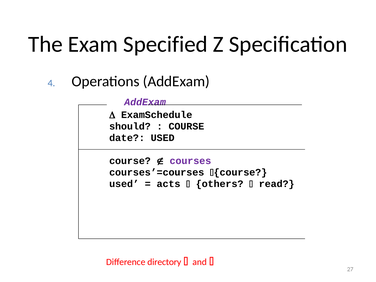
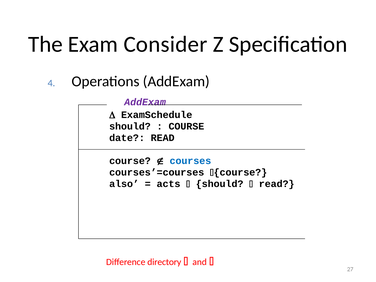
Specified: Specified -> Consider (165, 44)
date USED: USED -> READ (163, 138)
courses colour: purple -> blue (190, 161)
used: used -> also (124, 184)
others: others -> should (220, 184)
